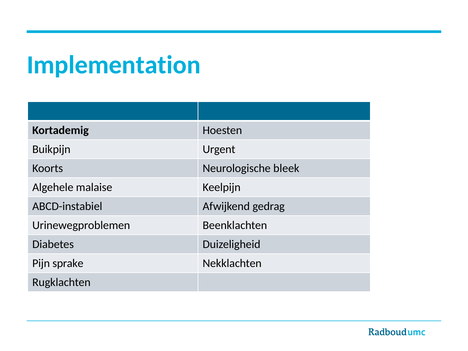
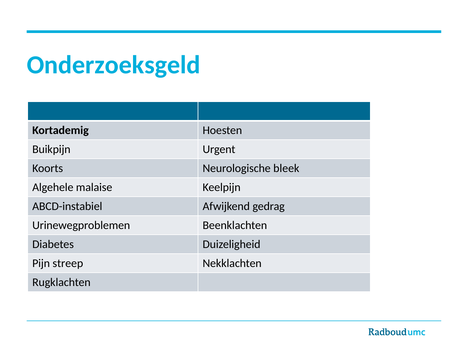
Implementation: Implementation -> Onderzoeksgeld (114, 65)
sprake: sprake -> streep (68, 263)
